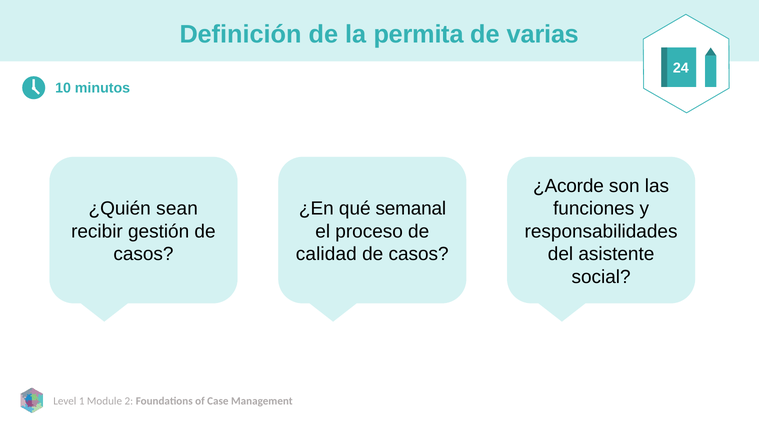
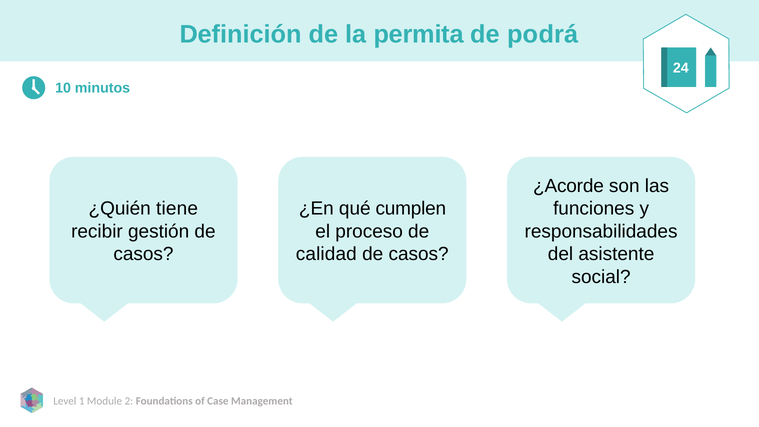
varias: varias -> podrá (543, 34)
sean: sean -> tiene (177, 209)
semanal: semanal -> cumplen (411, 209)
